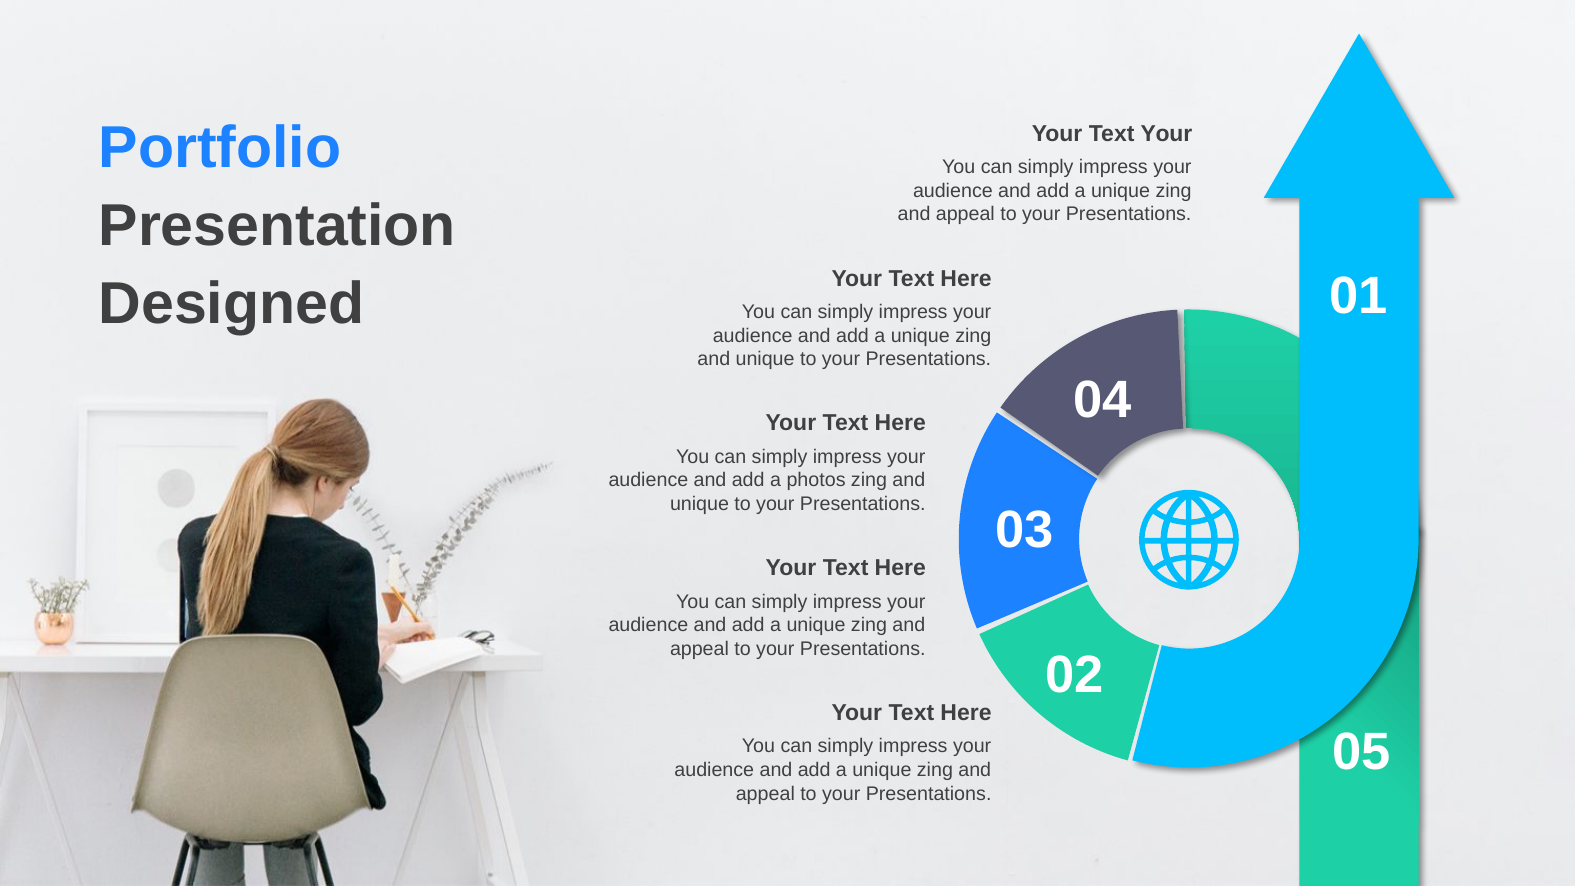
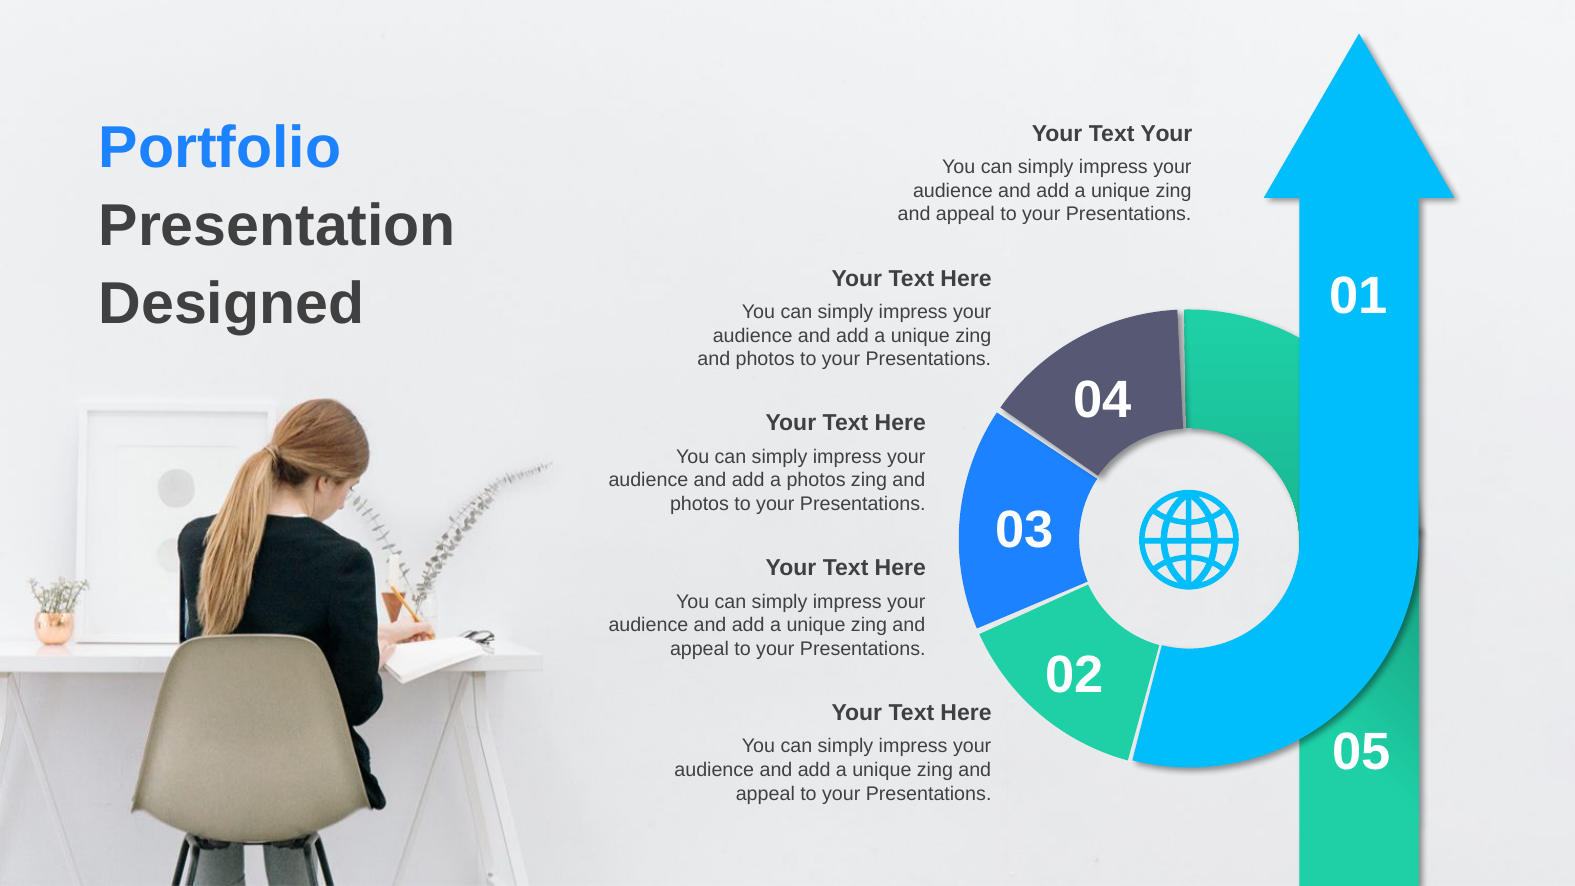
unique: unique -> photos (765, 359)
unique: unique -> photos (700, 504)
